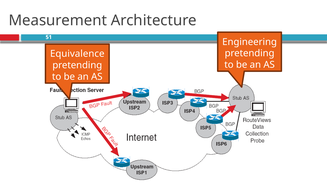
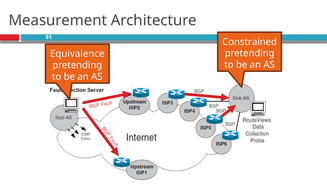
Engineering: Engineering -> Constrained (250, 42)
